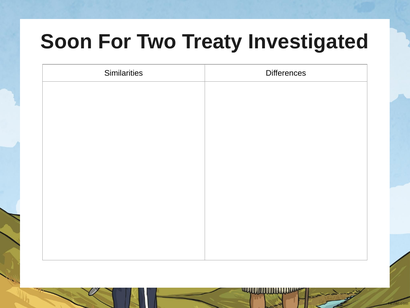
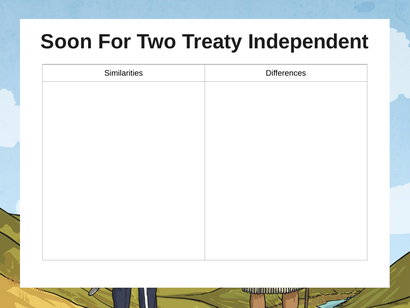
Investigated: Investigated -> Independent (308, 42)
